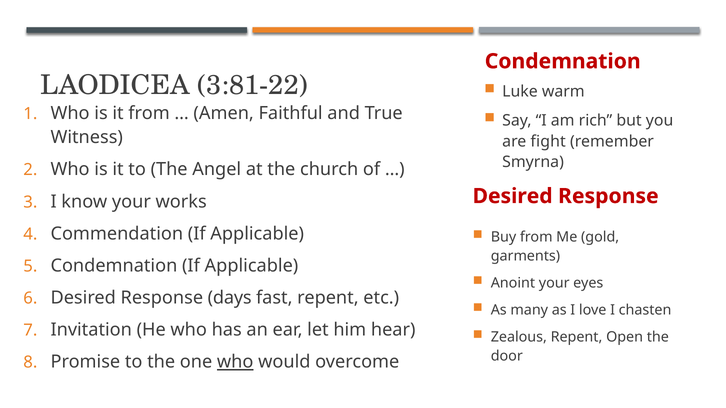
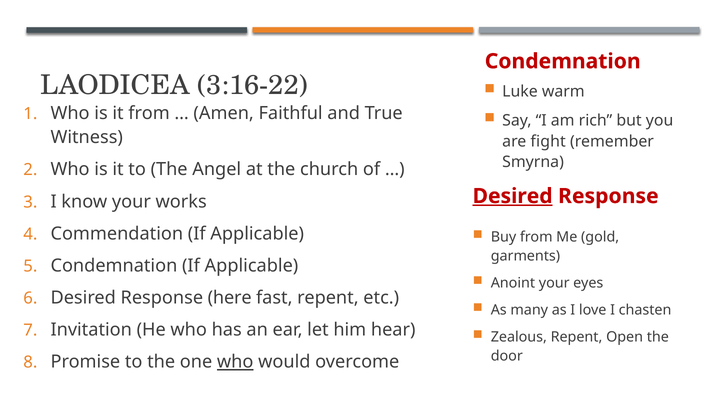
3:81-22: 3:81-22 -> 3:16-22 (253, 85)
Desired underline: none -> present (513, 196)
days: days -> here (230, 298)
